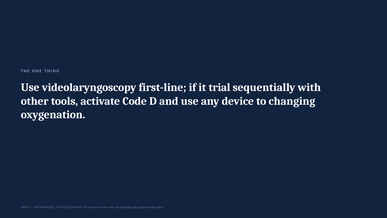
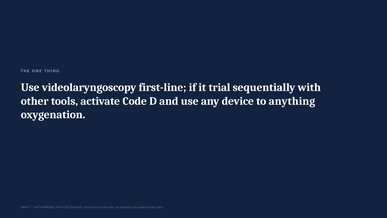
changing: changing -> anything (292, 101)
